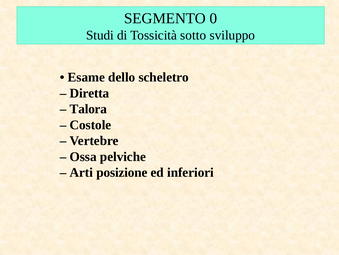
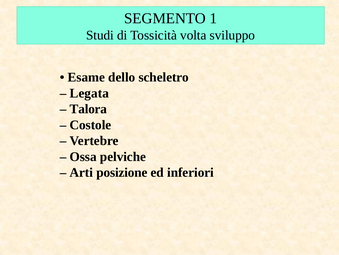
0: 0 -> 1 (213, 18)
sotto: sotto -> volta (193, 35)
Diretta: Diretta -> Legata (89, 93)
